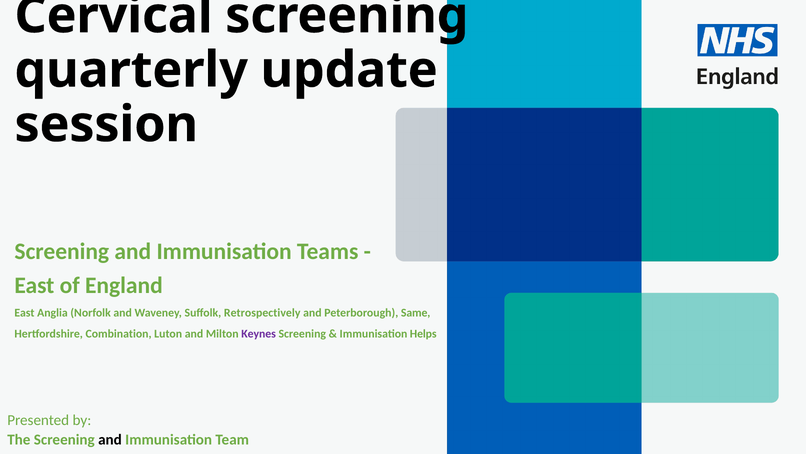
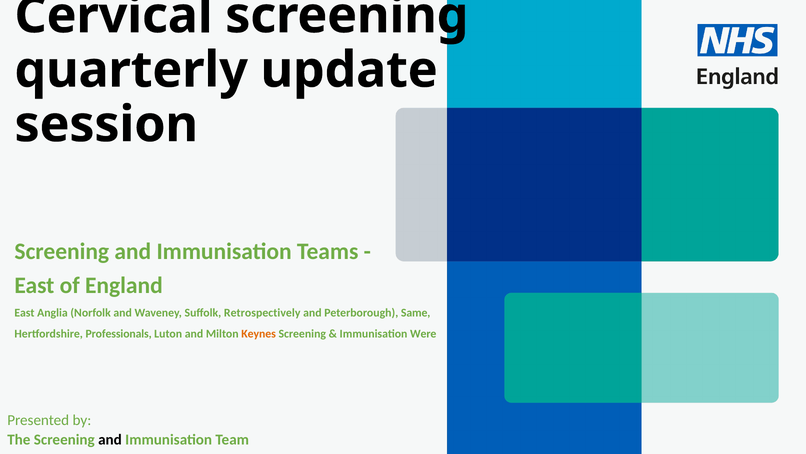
Combination: Combination -> Professionals (119, 334)
Keynes colour: purple -> orange (259, 334)
Helps: Helps -> Were (423, 334)
